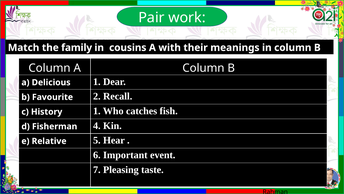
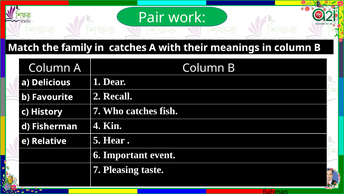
in cousins: cousins -> catches (128, 48)
History 1: 1 -> 7 (97, 111)
